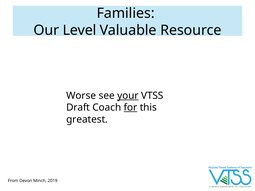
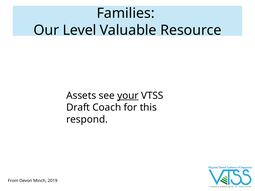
Worse: Worse -> Assets (81, 96)
for underline: present -> none (131, 108)
greatest: greatest -> respond (87, 120)
